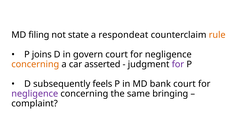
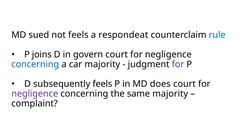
filing: filing -> sued (39, 35)
not state: state -> feels (78, 35)
rule colour: orange -> blue (217, 35)
concerning colour: orange -> blue (35, 64)
car asserted: asserted -> majority (102, 64)
bank: bank -> does (160, 84)
same bringing: bringing -> majority (170, 94)
